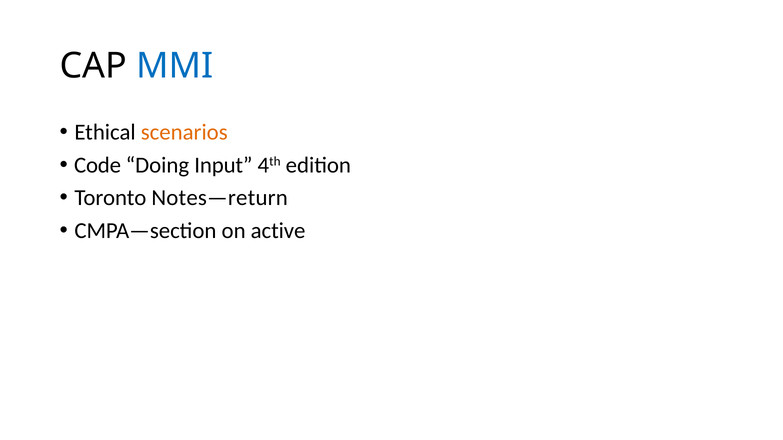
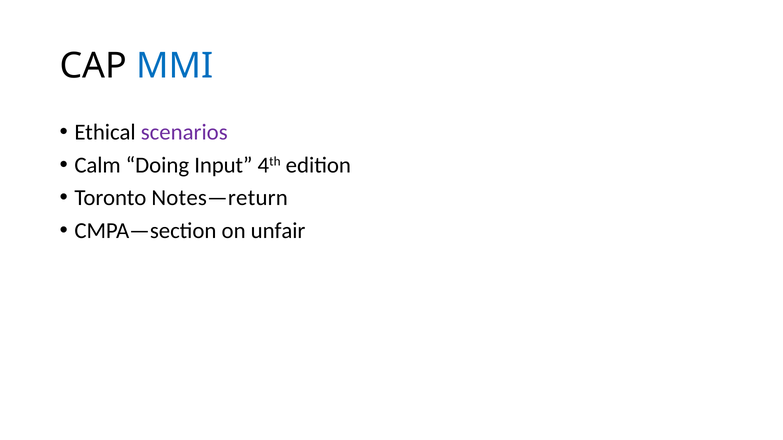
scenarios colour: orange -> purple (184, 132)
Code: Code -> Calm (97, 165)
active: active -> unfair (278, 231)
